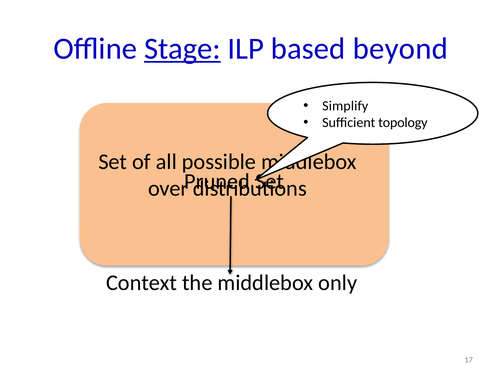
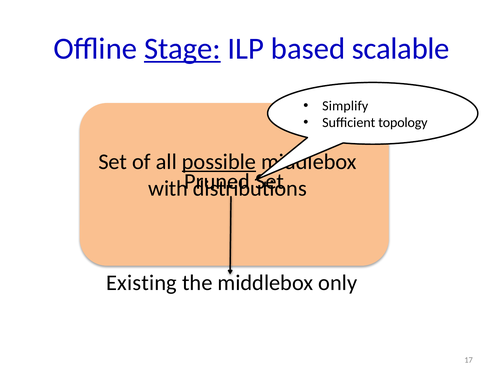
beyond: beyond -> scalable (401, 49)
possible underline: none -> present (219, 162)
over: over -> with (168, 189)
Context: Context -> Existing (141, 283)
